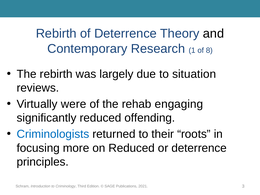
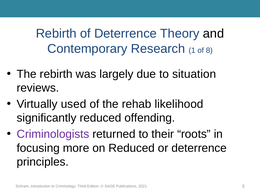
were: were -> used (74, 104)
engaging: engaging -> likelihood (179, 104)
Criminologists colour: blue -> purple (53, 134)
